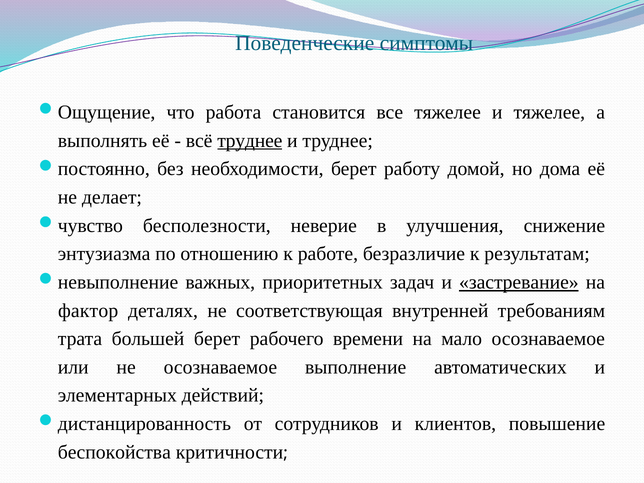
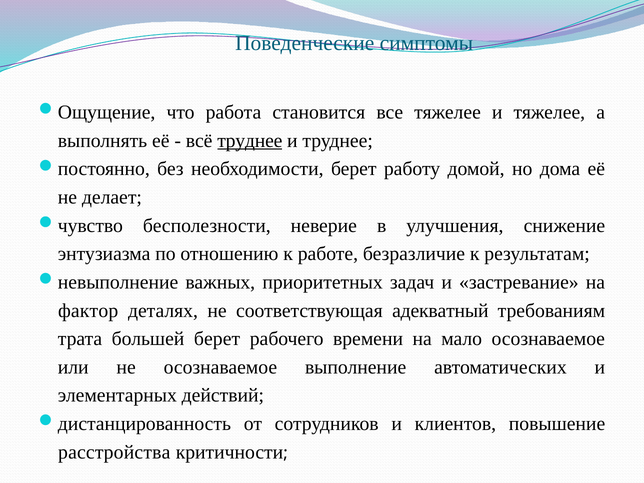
застревание underline: present -> none (519, 282)
внутренней: внутренней -> адекватный (440, 311)
беспокойства: беспокойства -> расстройства (114, 452)
